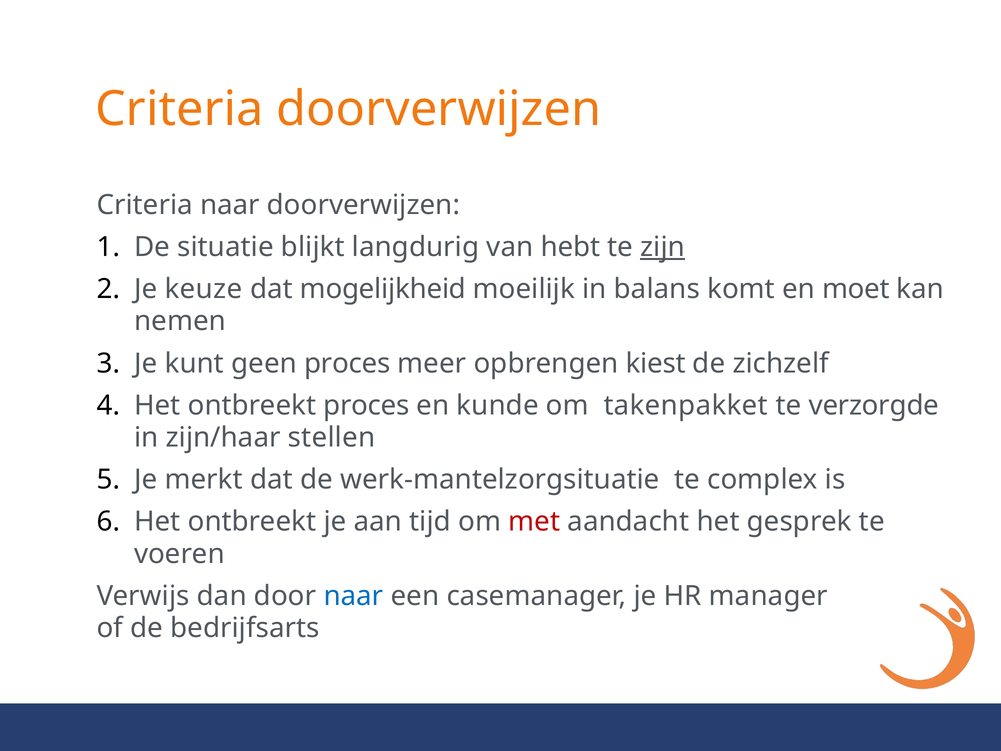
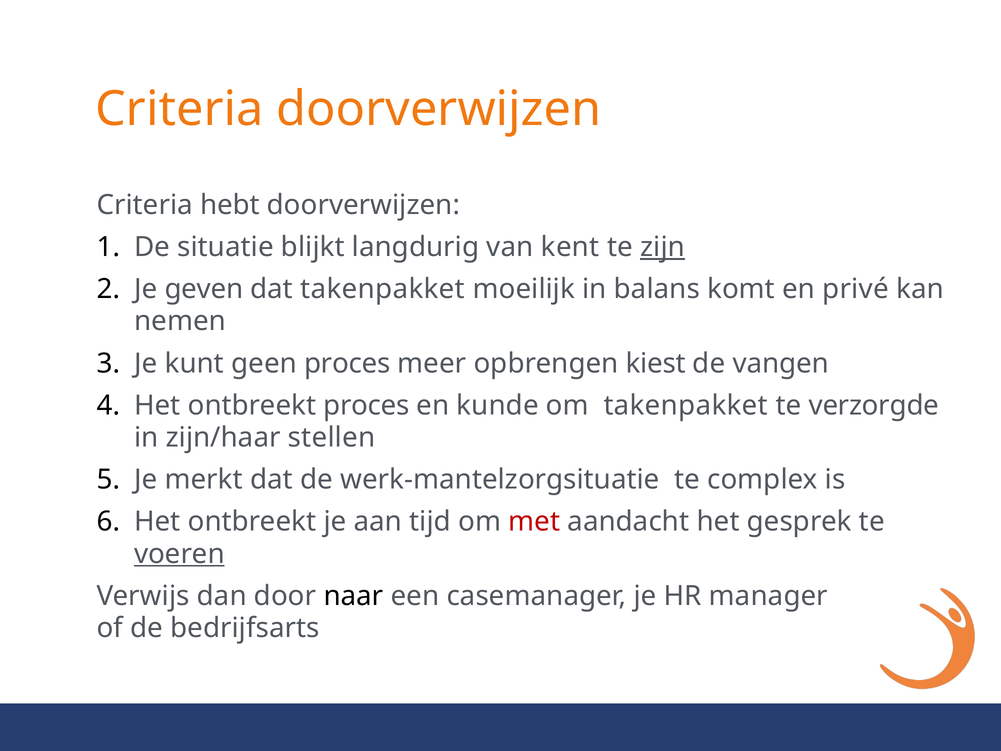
Criteria naar: naar -> hebt (230, 205)
hebt: hebt -> kent (570, 247)
keuze: keuze -> geven (204, 289)
dat mogelijkheid: mogelijkheid -> takenpakket (383, 289)
moet: moet -> privé (856, 289)
zichzelf: zichzelf -> vangen (781, 363)
voeren underline: none -> present (179, 554)
naar colour: blue -> black (354, 596)
